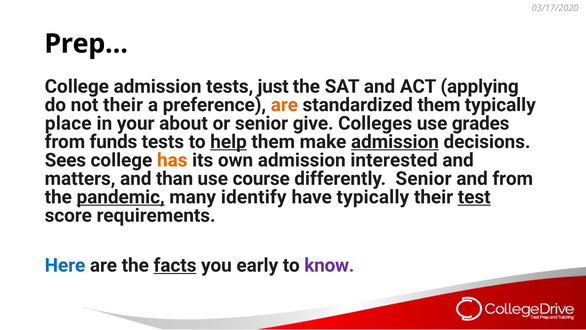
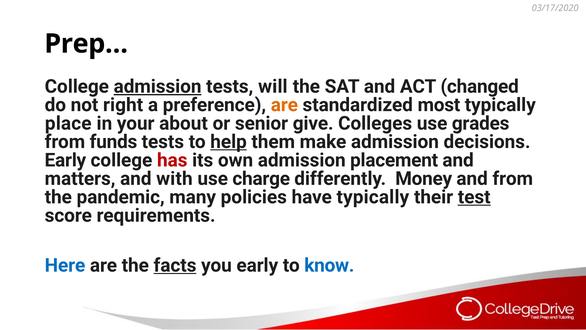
admission underline: none -> present (158, 86)
just: just -> will (273, 86)
applying: applying -> changed (480, 86)
not their: their -> right (123, 105)
standardized them: them -> most (439, 105)
admission underline: present -> none (395, 142)
Sees: Sees -> Early (65, 160)
has colour: orange -> red (172, 160)
interested: interested -> placement (394, 160)
than: than -> with (174, 178)
course: course -> charge (261, 178)
differently Senior: Senior -> Money (424, 178)
pandemic underline: present -> none (121, 197)
identify: identify -> policies (254, 197)
know colour: purple -> blue (329, 265)
